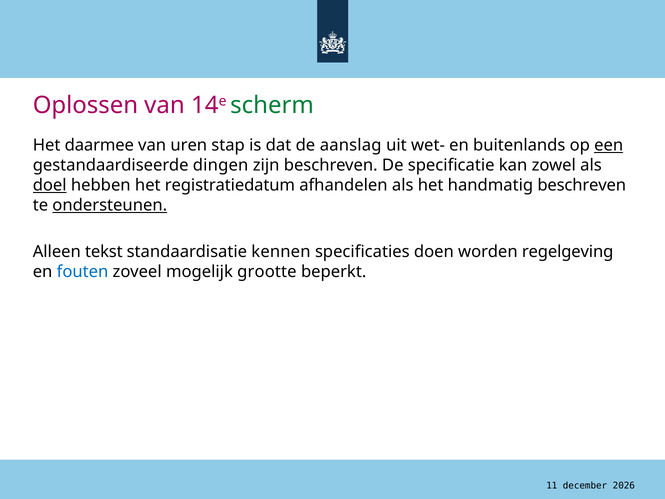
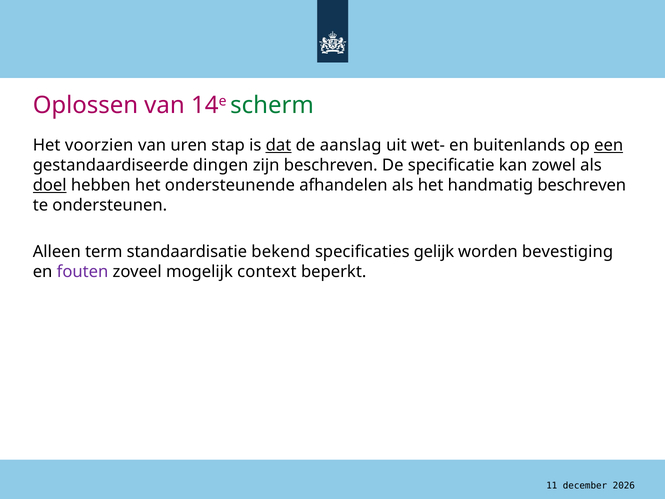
daarmee: daarmee -> voorzien (99, 145)
dat underline: none -> present (279, 145)
registratiedatum: registratiedatum -> ondersteunende (230, 185)
ondersteunen underline: present -> none (110, 205)
tekst: tekst -> term (104, 252)
kennen: kennen -> bekend (281, 252)
doen: doen -> gelijk (434, 252)
regelgeving: regelgeving -> bevestiging (568, 252)
fouten colour: blue -> purple (83, 272)
grootte: grootte -> context (267, 272)
